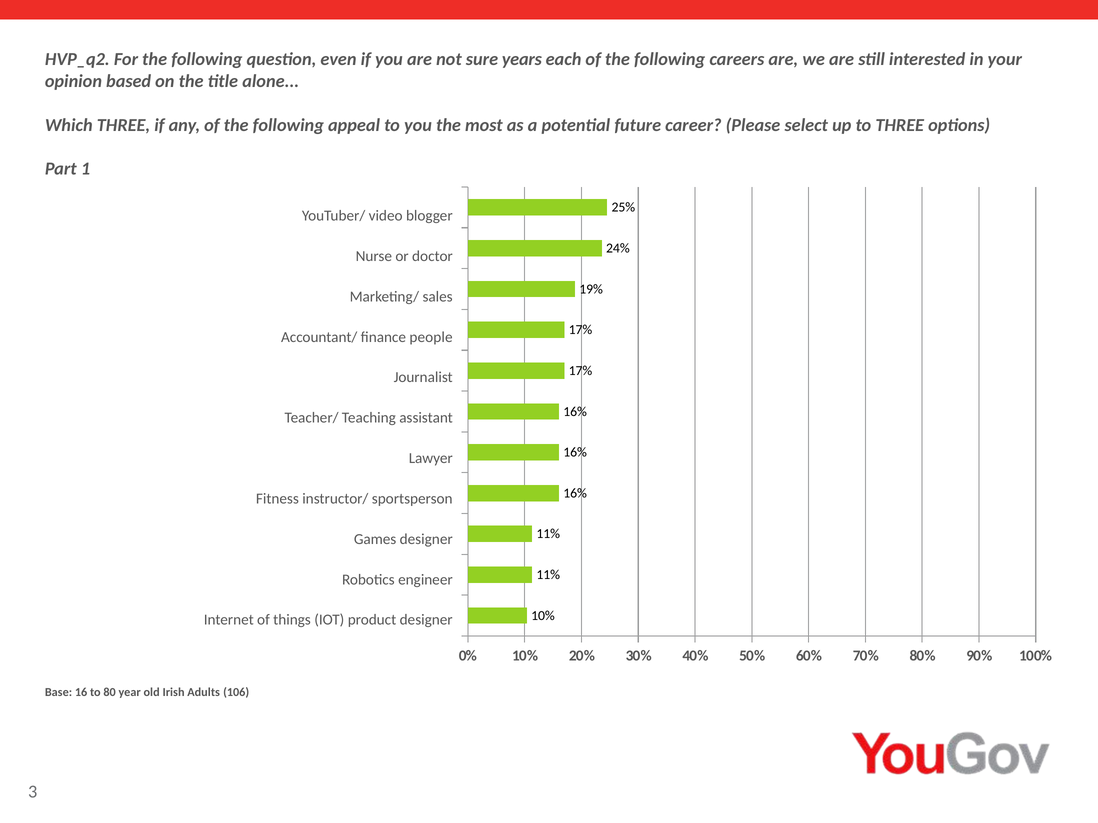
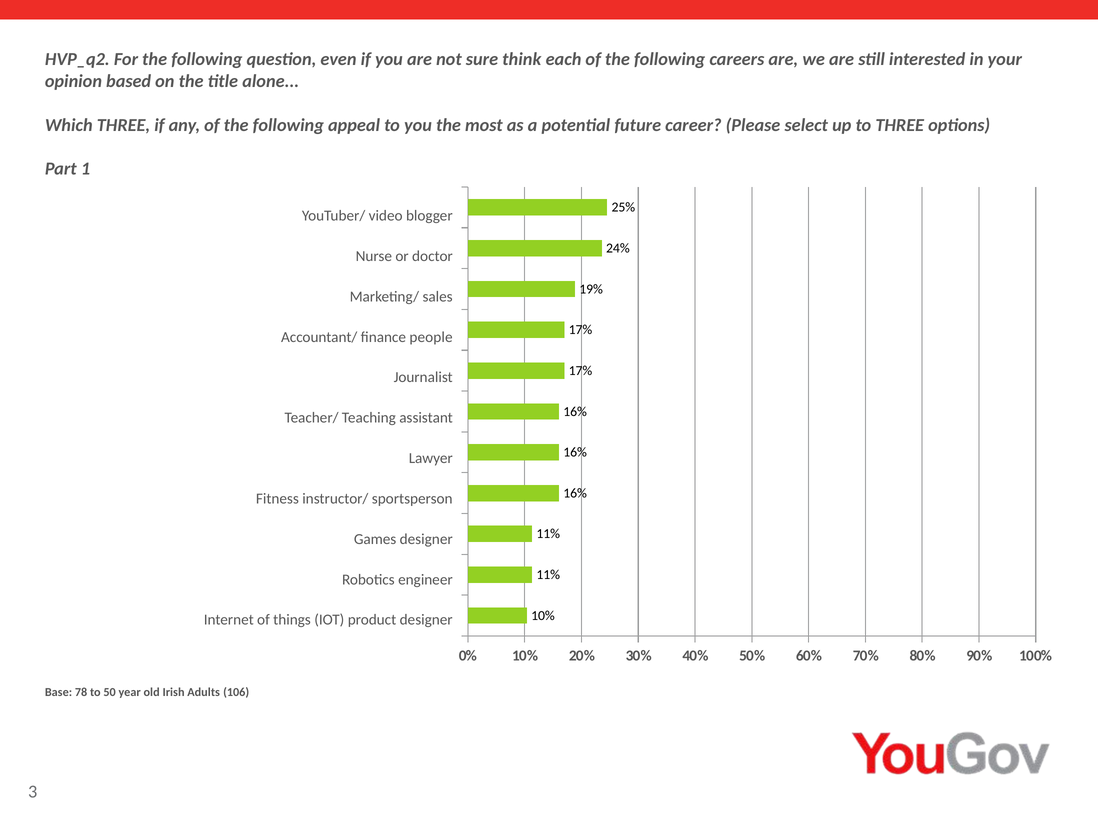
years: years -> think (522, 59)
16: 16 -> 78 (81, 692)
80: 80 -> 50 (110, 692)
